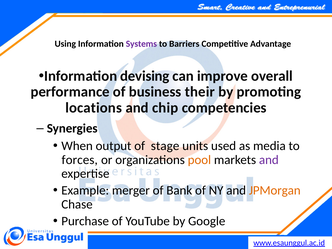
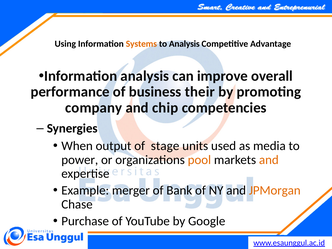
Systems colour: purple -> orange (141, 44)
to Barriers: Barriers -> Analysis (184, 44)
Information devising: devising -> analysis (145, 76)
locations: locations -> company (94, 108)
forces: forces -> power (80, 160)
and colour: purple -> orange (269, 160)
